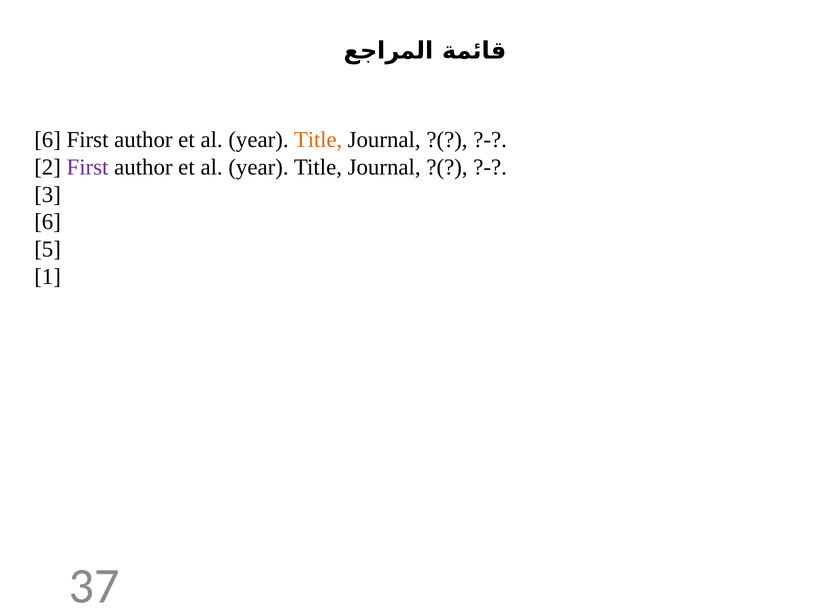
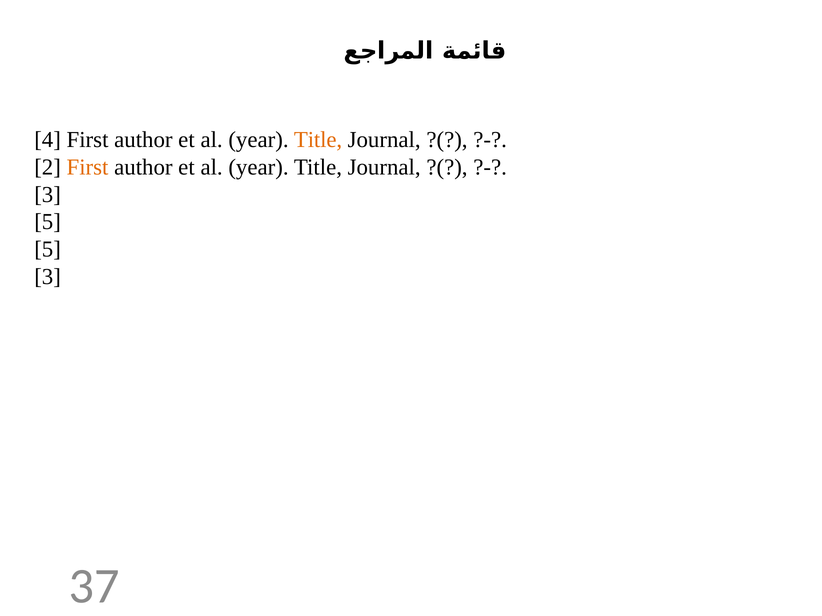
6: 6 -> 4 (48, 140)
First colour: purple -> orange (88, 167)
6: 6 -> 5 (48, 222)
1: 1 -> 3 (48, 277)
